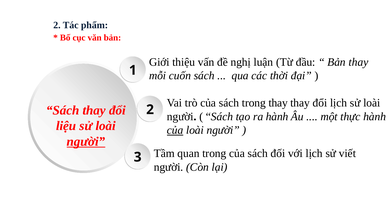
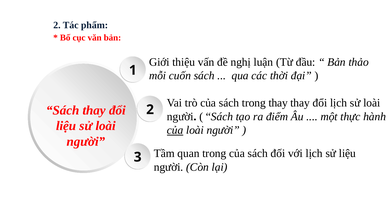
Bản thay: thay -> thảo (359, 62)
ra hành: hành -> điểm (277, 116)
người underline: present -> none (86, 141)
sử viết: viết -> liệu (347, 153)
